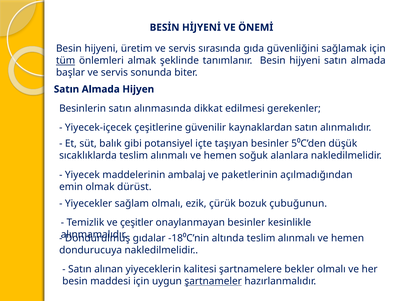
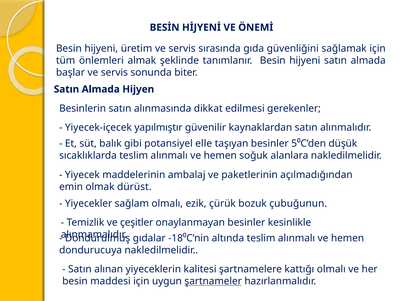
tüm underline: present -> none (66, 61)
çeşitlerine: çeşitlerine -> yapılmıştır (158, 127)
içte: içte -> elle (204, 143)
bekler: bekler -> kattığı (299, 269)
